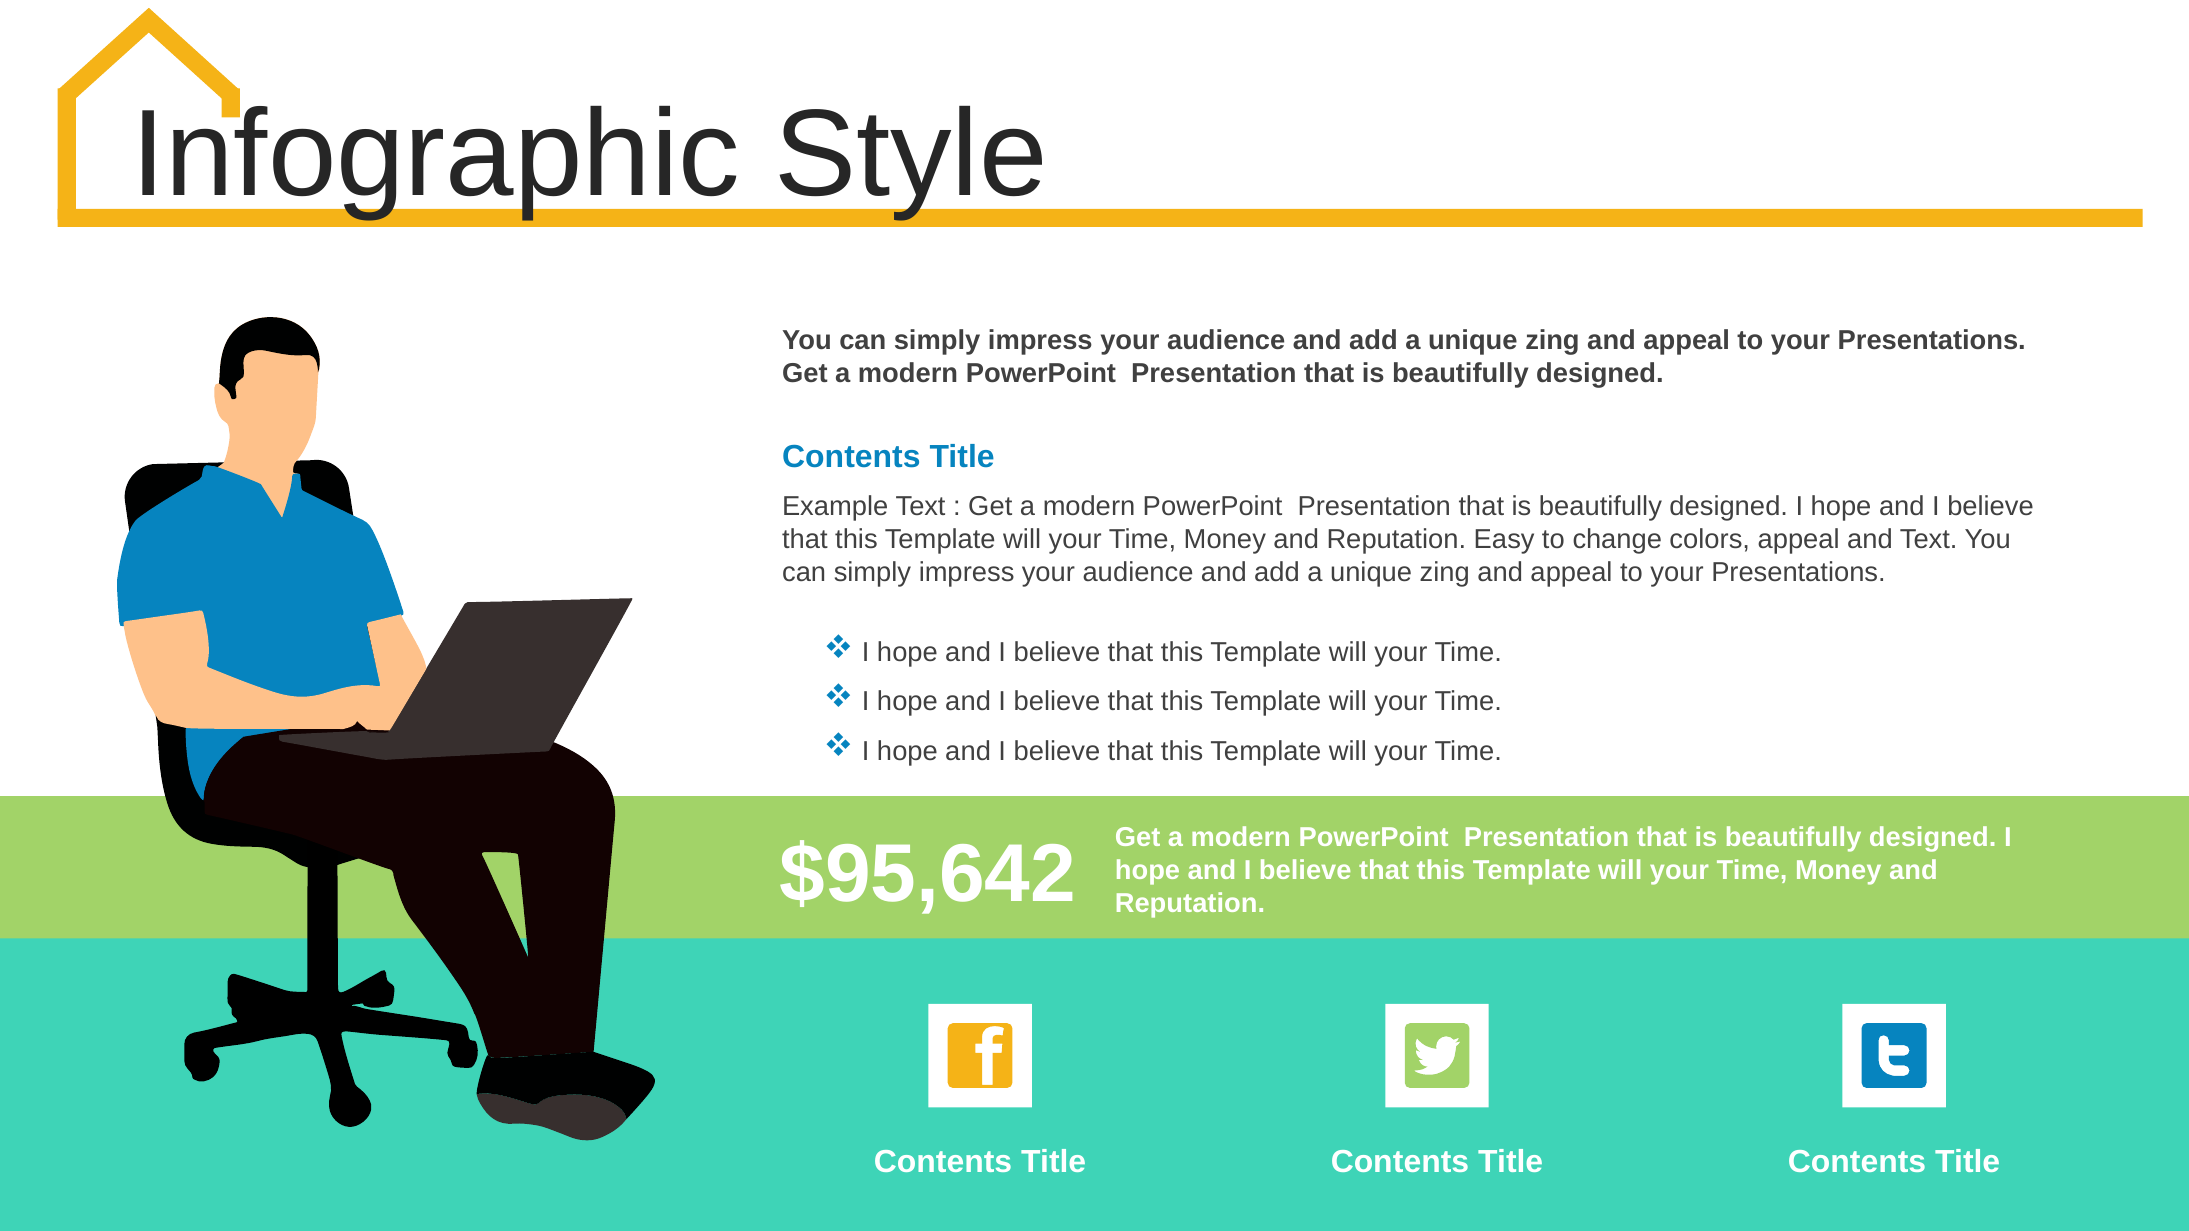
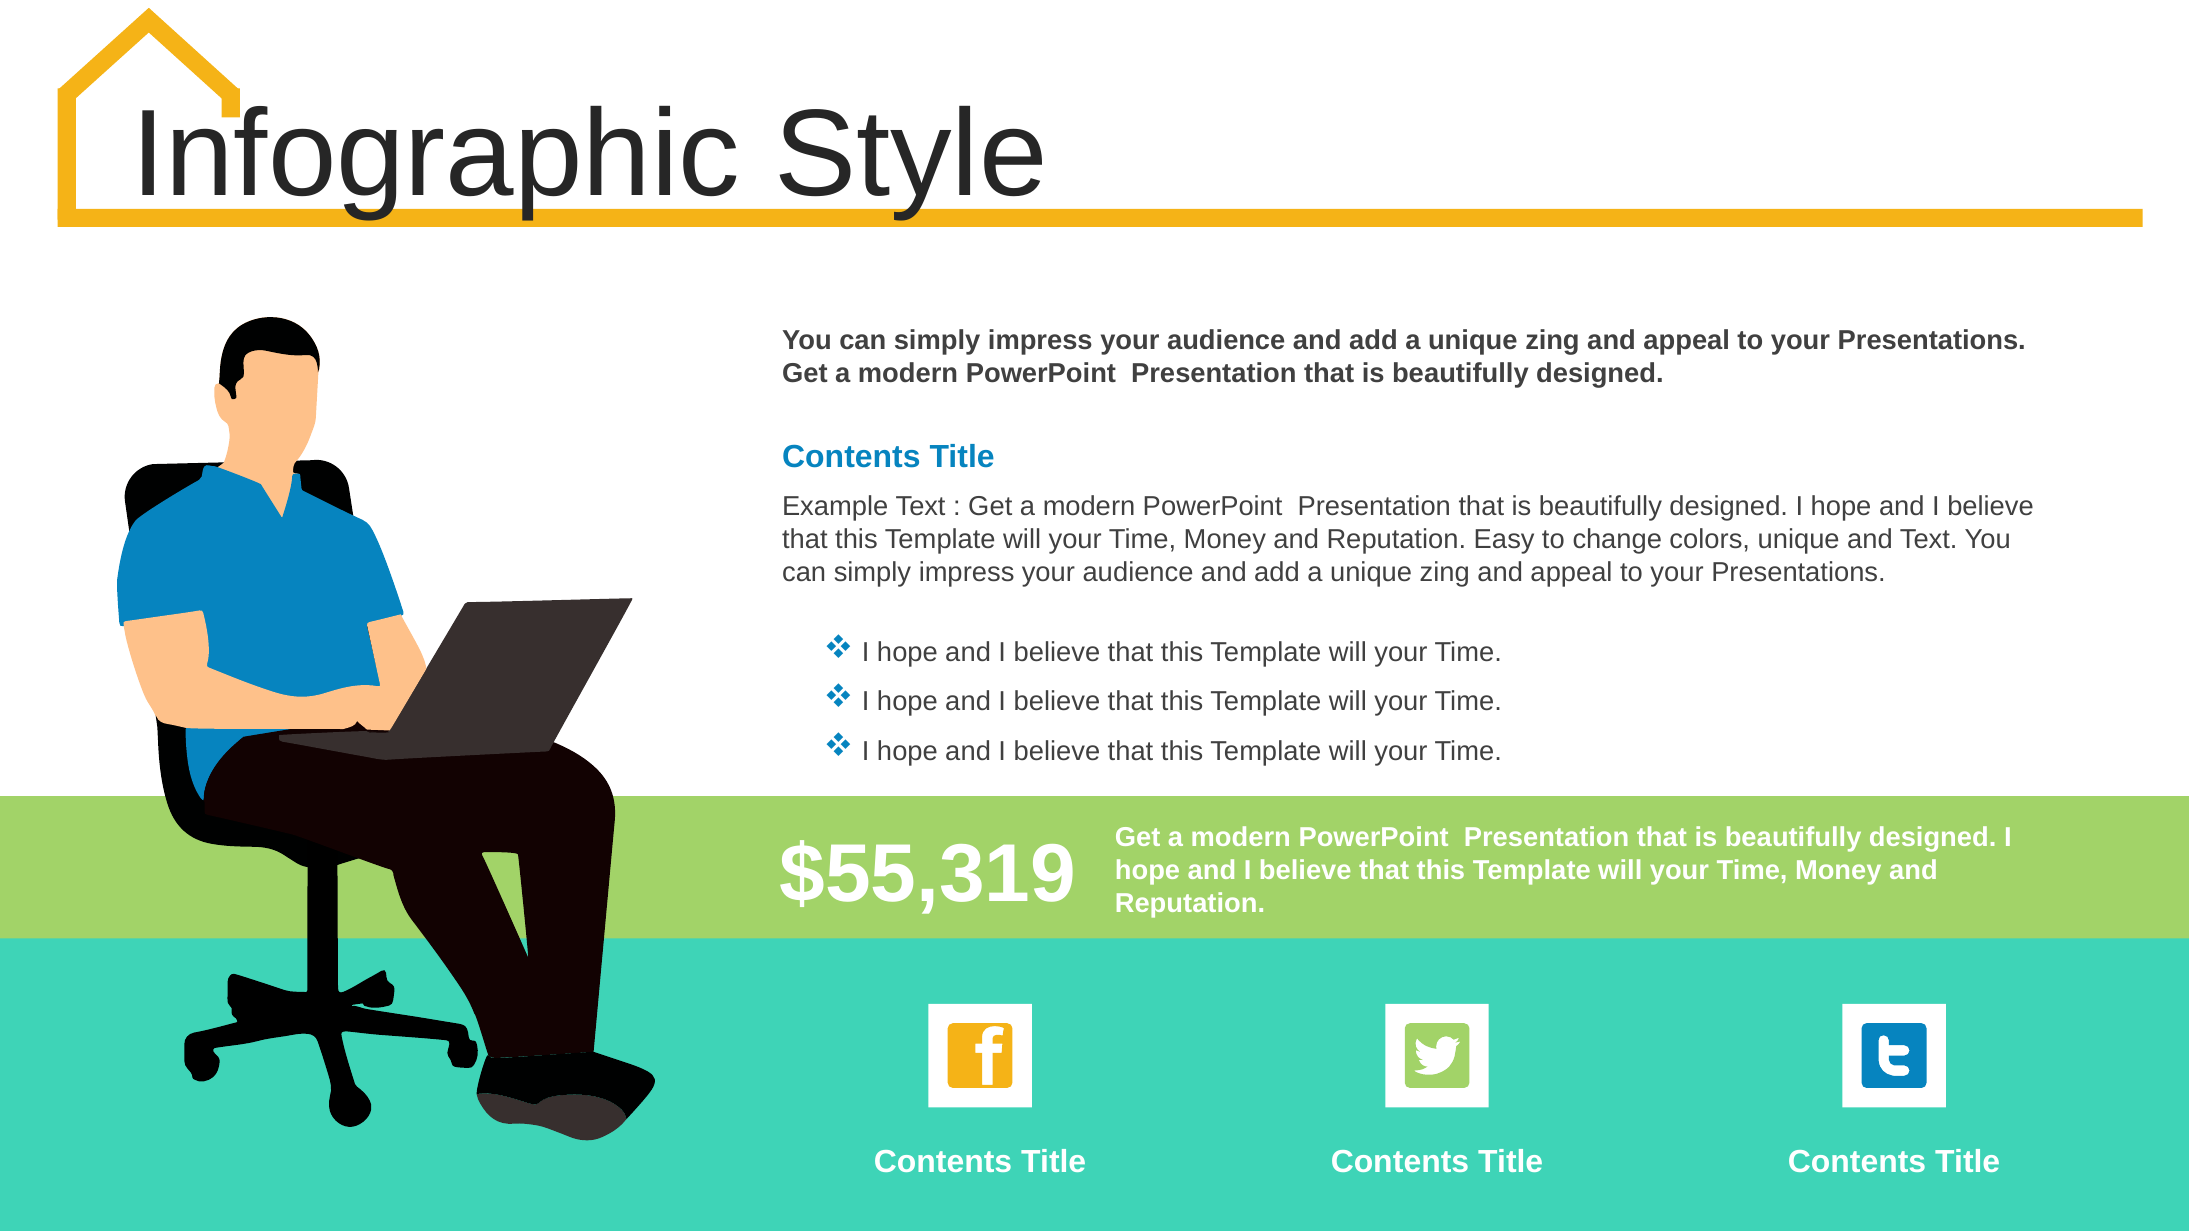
colors appeal: appeal -> unique (1799, 540)
$95,642: $95,642 -> $55,319 (928, 875)
